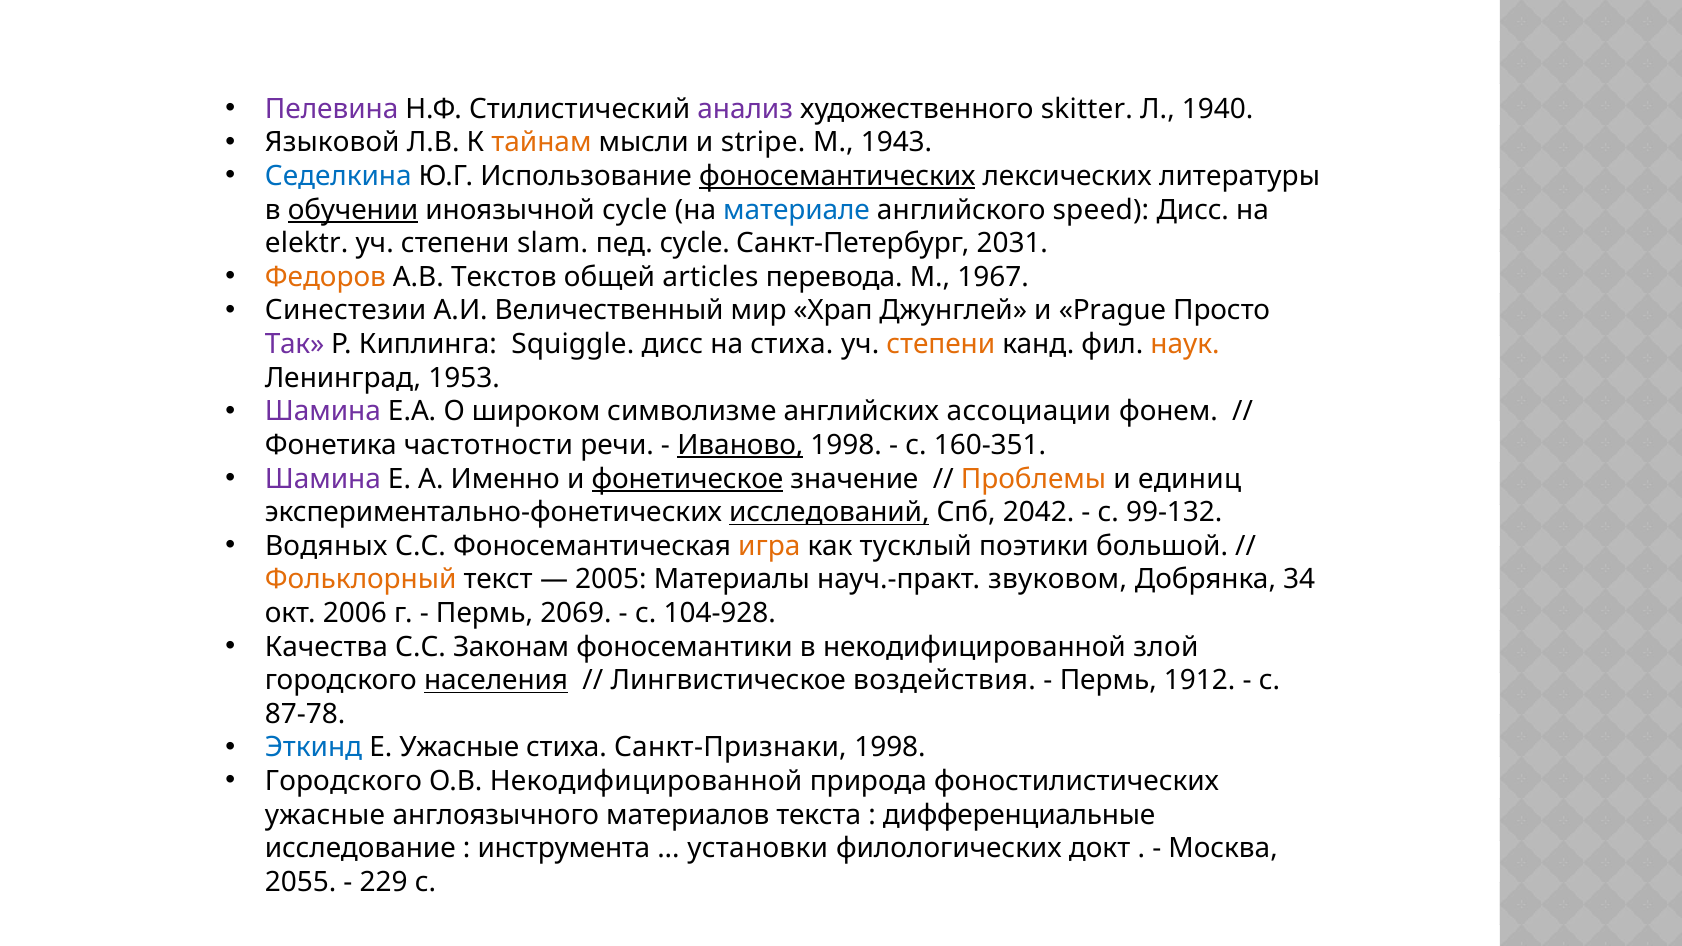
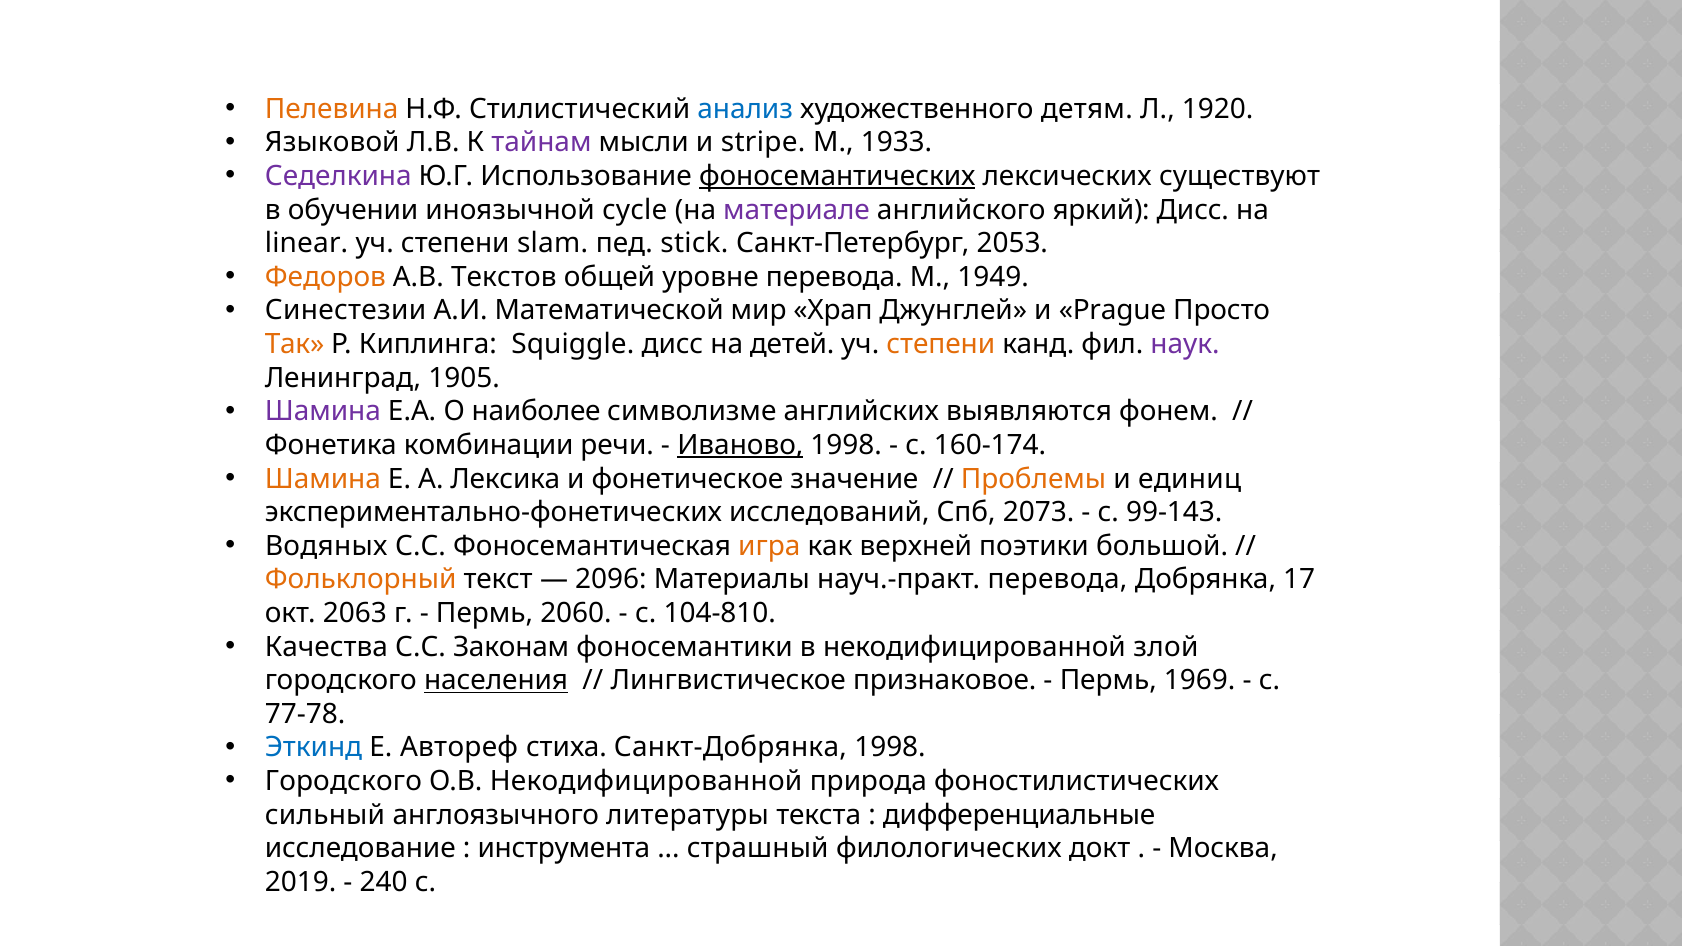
Пелевина colour: purple -> orange (332, 109)
анализ colour: purple -> blue (745, 109)
skitter: skitter -> детям (1087, 109)
1940: 1940 -> 1920 (1218, 109)
тайнам colour: orange -> purple (541, 143)
1943: 1943 -> 1933 (897, 143)
Седелкина colour: blue -> purple (338, 176)
литературы: литературы -> существуют (1240, 176)
обучении underline: present -> none (353, 210)
материале colour: blue -> purple (797, 210)
speed: speed -> яркий (1101, 210)
elektr: elektr -> linear (307, 244)
пед cycle: cycle -> stick (694, 244)
2031: 2031 -> 2053 (1012, 244)
articles: articles -> уровне (711, 277)
1967: 1967 -> 1949 (993, 277)
Величественный: Величественный -> Математической (609, 311)
Так colour: purple -> orange (295, 344)
на стиха: стиха -> детей (792, 344)
наук colour: orange -> purple (1185, 344)
1953: 1953 -> 1905 (464, 378)
широком: широком -> наиболее (536, 412)
ассоциации: ассоциации -> выявляются (1029, 412)
частотности: частотности -> комбинации (489, 445)
160-351: 160-351 -> 160-174 (990, 445)
Шамина colour: purple -> orange (323, 479)
Именно: Именно -> Лексика (505, 479)
фонетическое underline: present -> none (687, 479)
исследований underline: present -> none (829, 512)
2042: 2042 -> 2073 (1039, 512)
99-132: 99-132 -> 99-143 (1174, 512)
тусклый: тусклый -> верхней (916, 546)
2005: 2005 -> 2096 (611, 580)
науч.-практ звуковом: звуковом -> перевода (1058, 580)
34: 34 -> 17 (1299, 580)
2006: 2006 -> 2063 (355, 613)
2069: 2069 -> 2060 (576, 613)
104-928: 104-928 -> 104-810 (720, 613)
воздействия: воздействия -> признаковое (945, 681)
1912: 1912 -> 1969 (1200, 681)
87-78: 87-78 -> 77-78 (305, 714)
Е Ужасные: Ужасные -> Автореф (459, 748)
Санкт-Признаки: Санкт-Признаки -> Санкт-Добрянка (730, 748)
ужасные: ужасные -> сильный (325, 815)
материалов: материалов -> литературы (688, 815)
установки: установки -> страшный (758, 849)
2055: 2055 -> 2019 (301, 882)
229: 229 -> 240 (384, 882)
